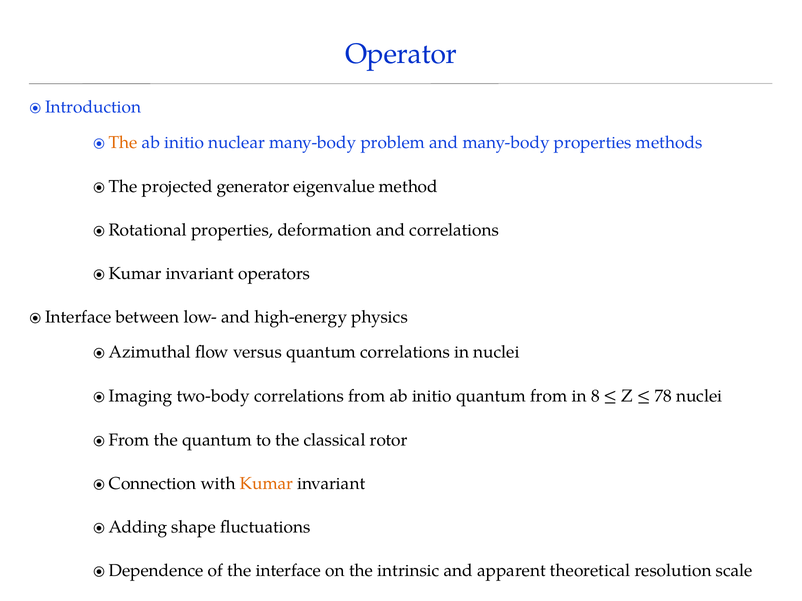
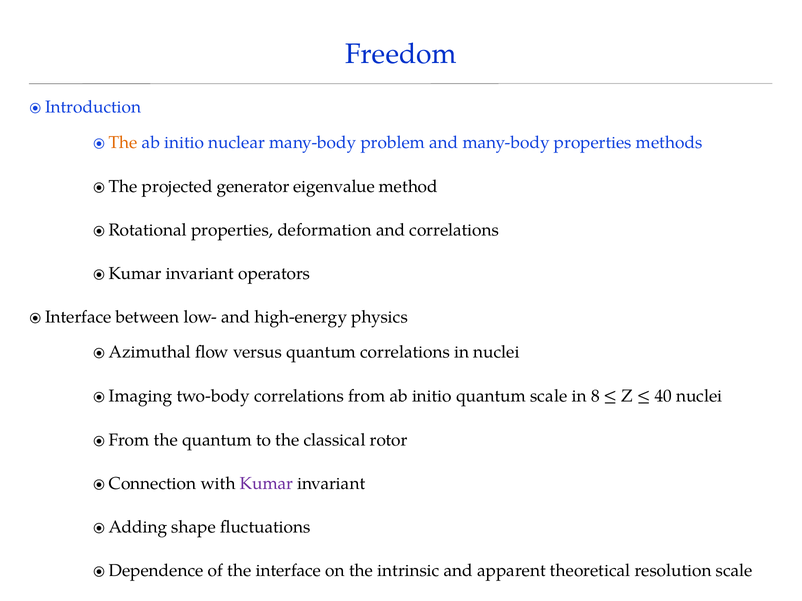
Operator: Operator -> Freedom (401, 54)
quantum from: from -> scale (549, 396)
78: 78 -> 40 (663, 396)
Kumar colour: orange -> purple (266, 484)
